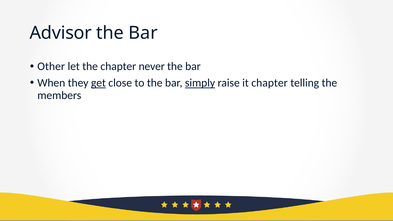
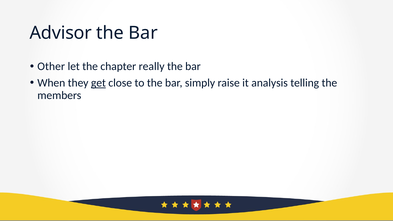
never: never -> really (152, 66)
simply underline: present -> none (200, 83)
it chapter: chapter -> analysis (270, 83)
